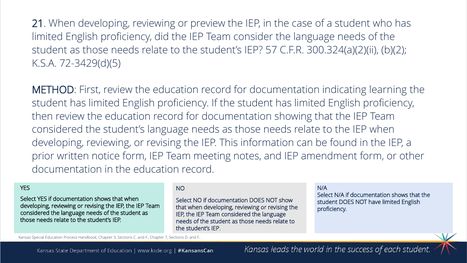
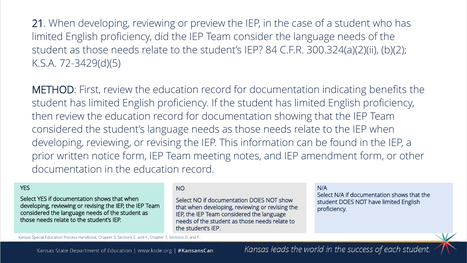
57: 57 -> 84 (271, 50)
learning: learning -> benefits (388, 90)
